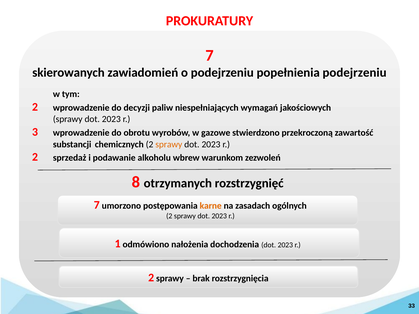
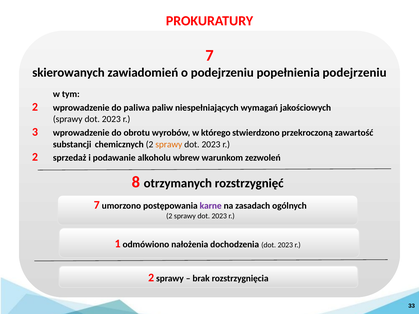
decyzji: decyzji -> paliwa (137, 108)
gazowe: gazowe -> którego (216, 133)
karne colour: orange -> purple (211, 206)
